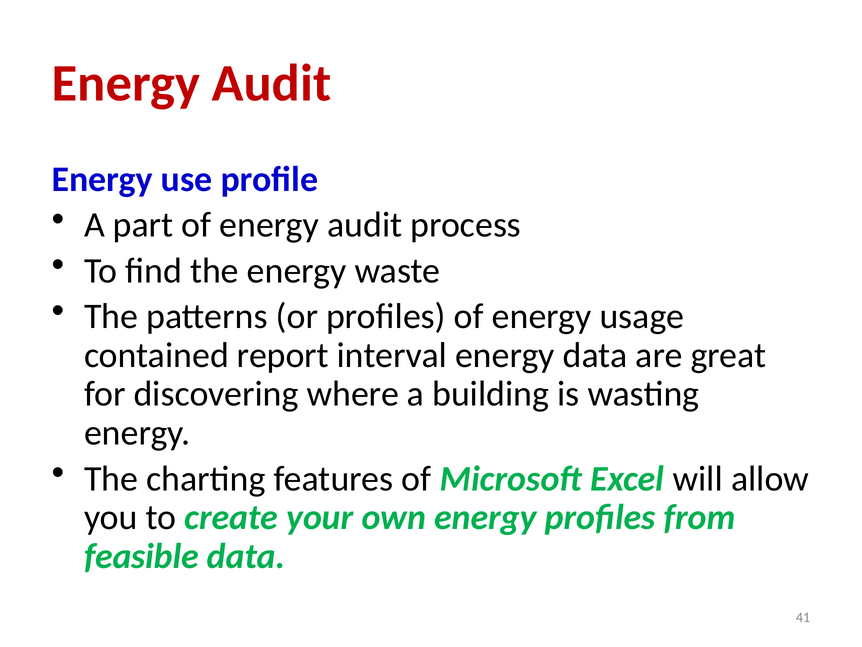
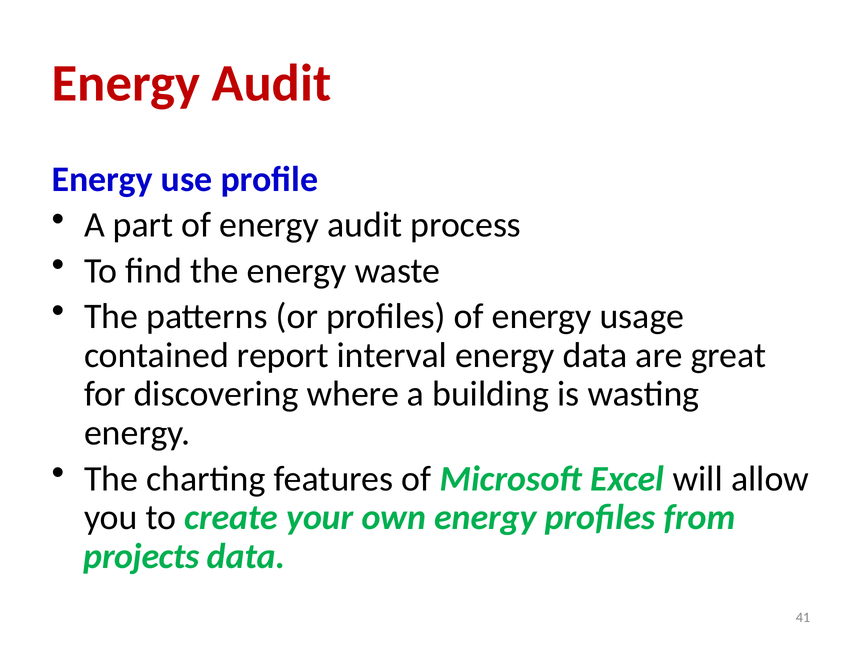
feasible: feasible -> projects (142, 556)
